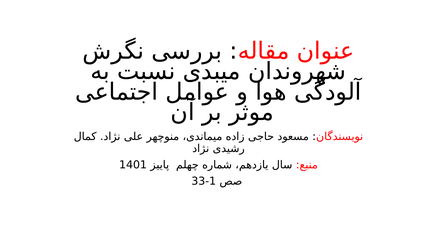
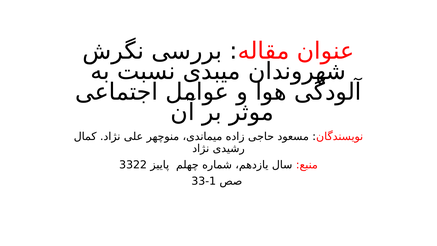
1401: 1401 -> 3322 (133, 165)
